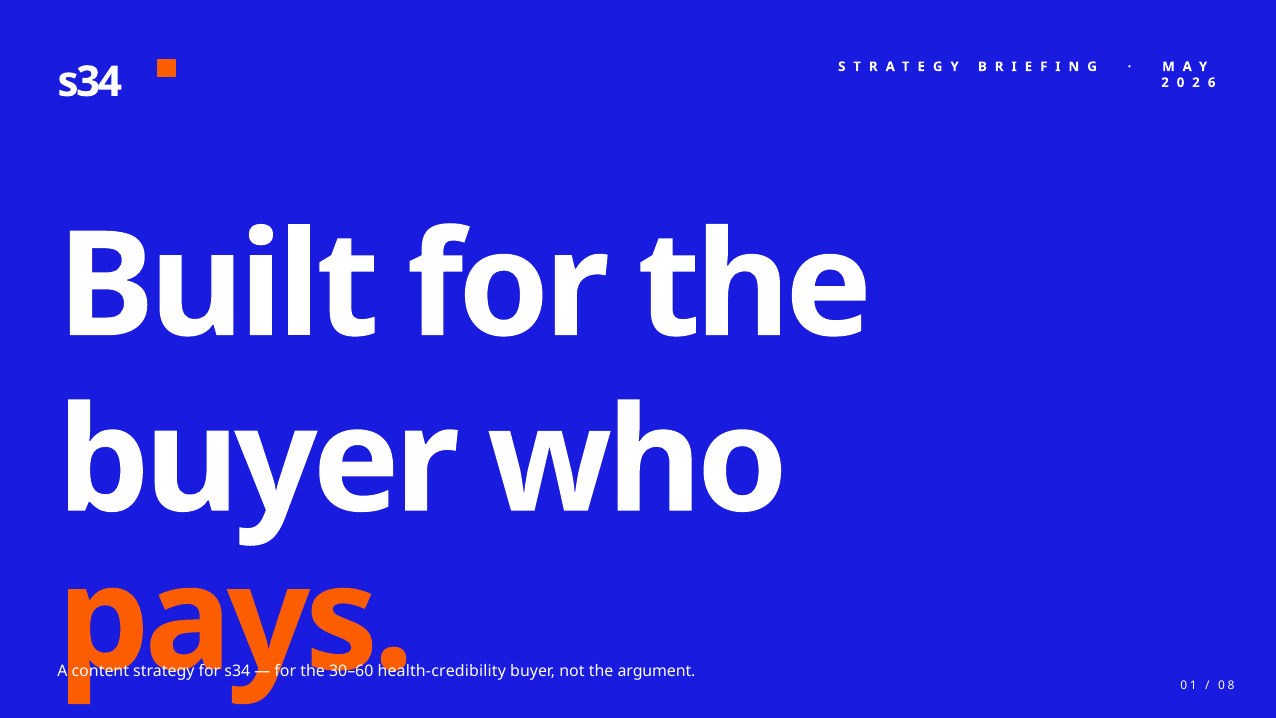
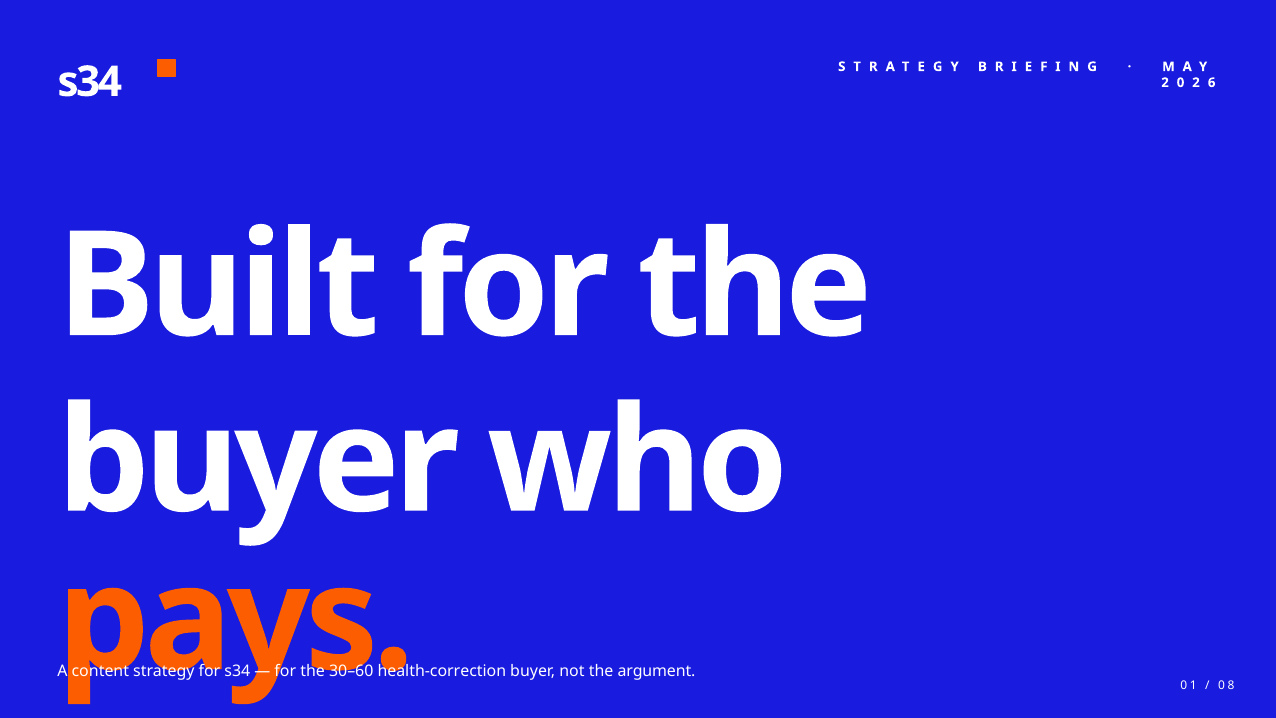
health-credibility: health-credibility -> health-correction (442, 671)
